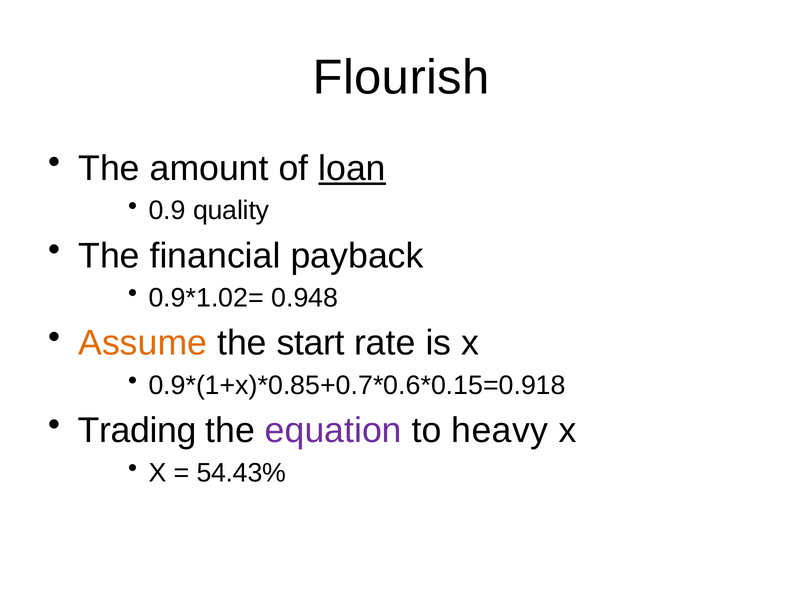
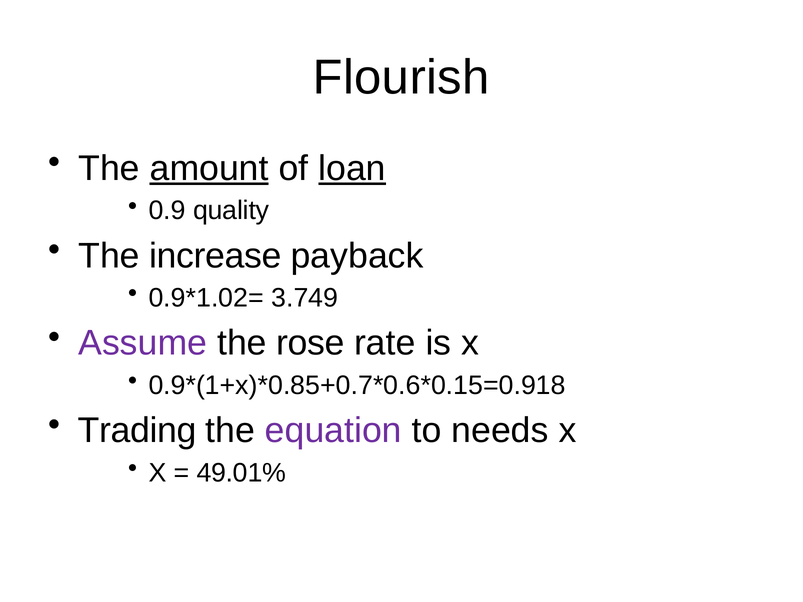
amount underline: none -> present (209, 168)
financial: financial -> increase (215, 256)
0.948: 0.948 -> 3.749 (305, 298)
Assume colour: orange -> purple (143, 343)
start: start -> rose (311, 343)
heavy: heavy -> needs (500, 431)
54.43%: 54.43% -> 49.01% (241, 473)
